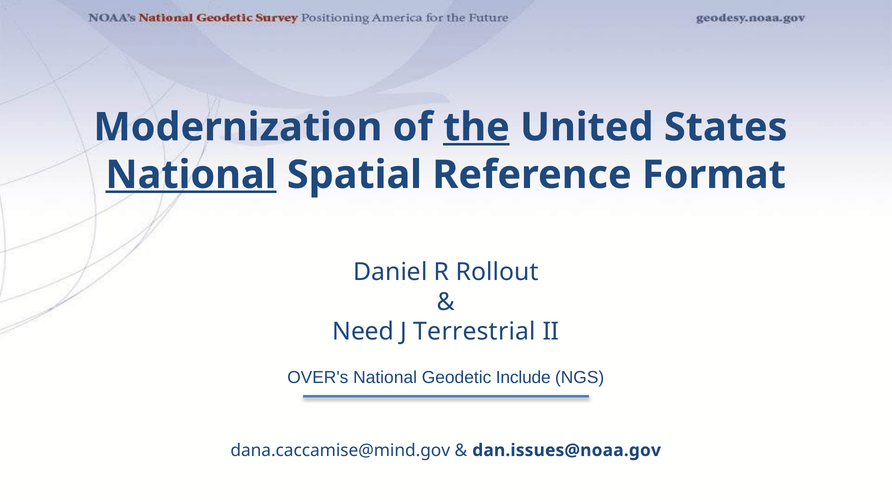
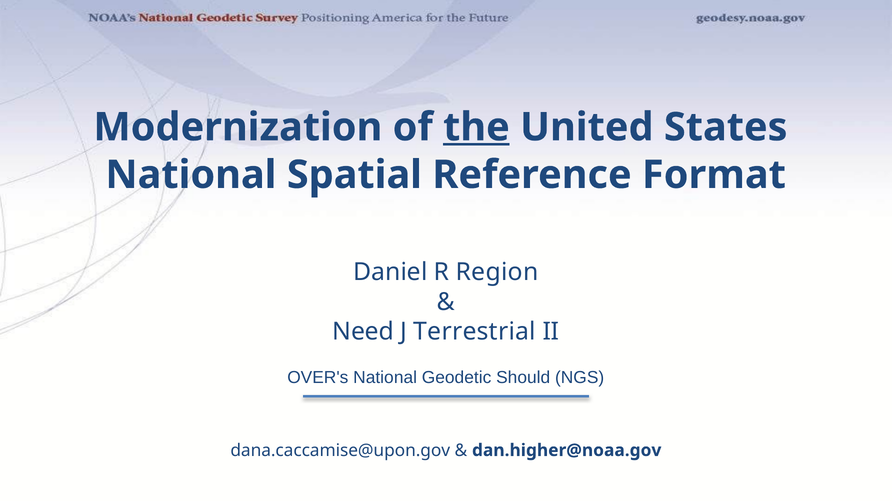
National underline: present -> none (191, 175)
Rollout: Rollout -> Region (497, 272)
Include: Include -> Should (523, 377)
dana.caccamise@mind.gov: dana.caccamise@mind.gov -> dana.caccamise@upon.gov (340, 450)
dan.issues@noaa.gov: dan.issues@noaa.gov -> dan.higher@noaa.gov (567, 450)
